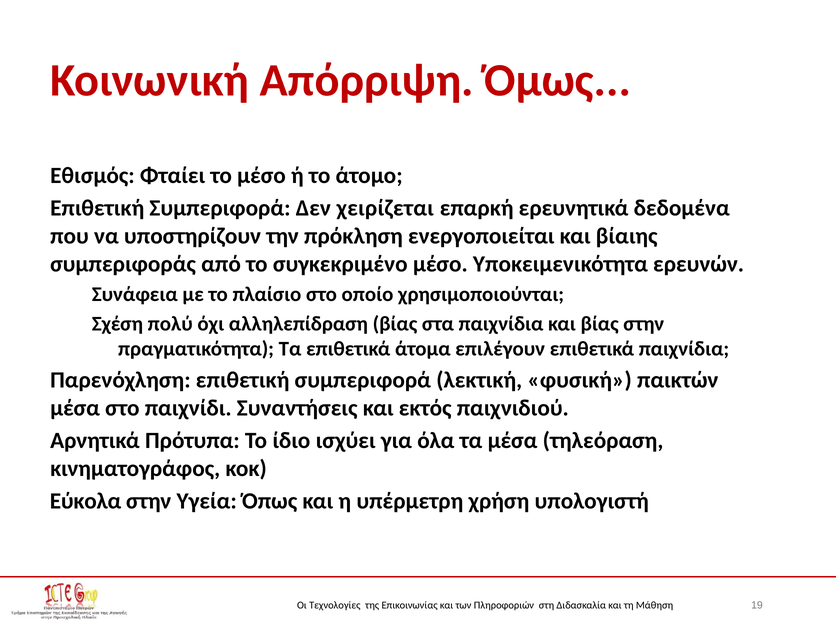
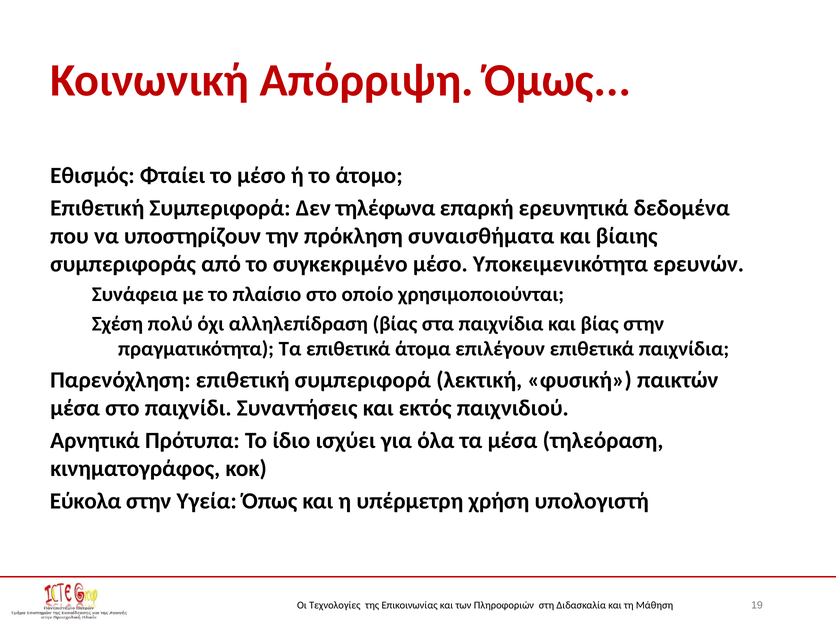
χειρίζεται: χειρίζεται -> τηλέφωνα (385, 208)
ενεργοποιείται: ενεργοποιείται -> συναισθήματα (481, 236)
